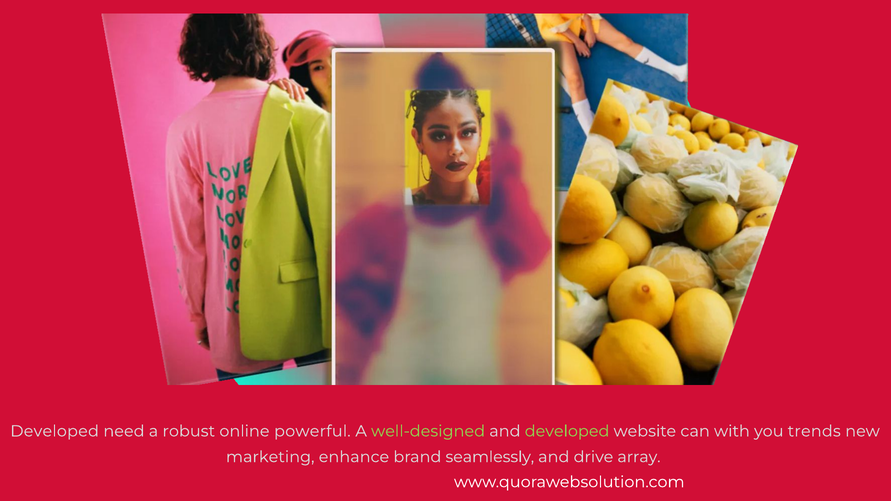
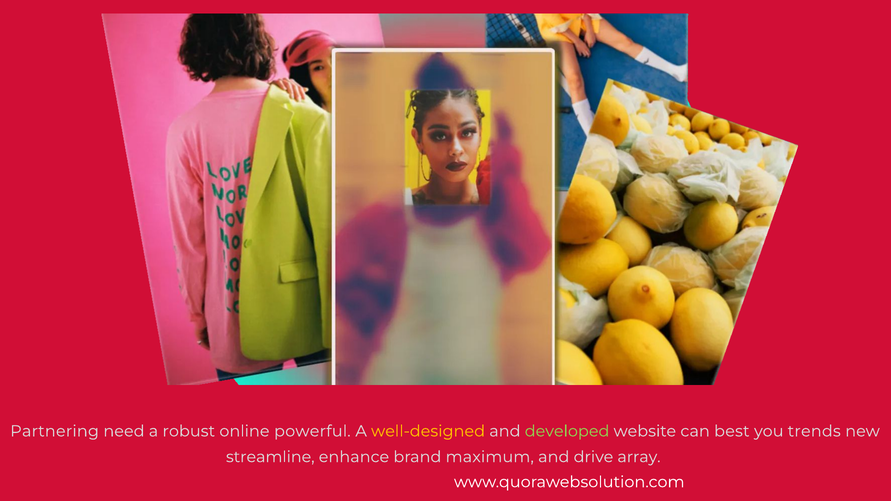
Developed: Developed -> Partnering (55, 431)
well-designed colour: light green -> yellow (428, 431)
with: with -> best (732, 431)
marketing: marketing -> streamline (270, 457)
seamlessly: seamlessly -> maximum (490, 457)
